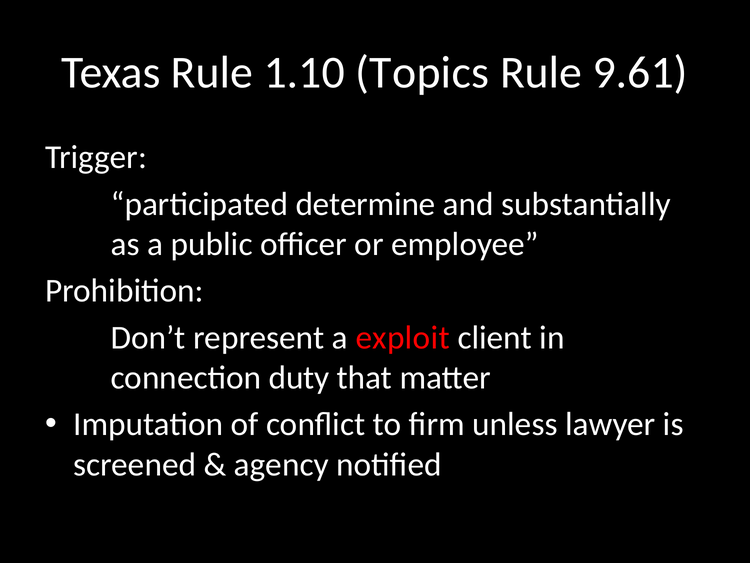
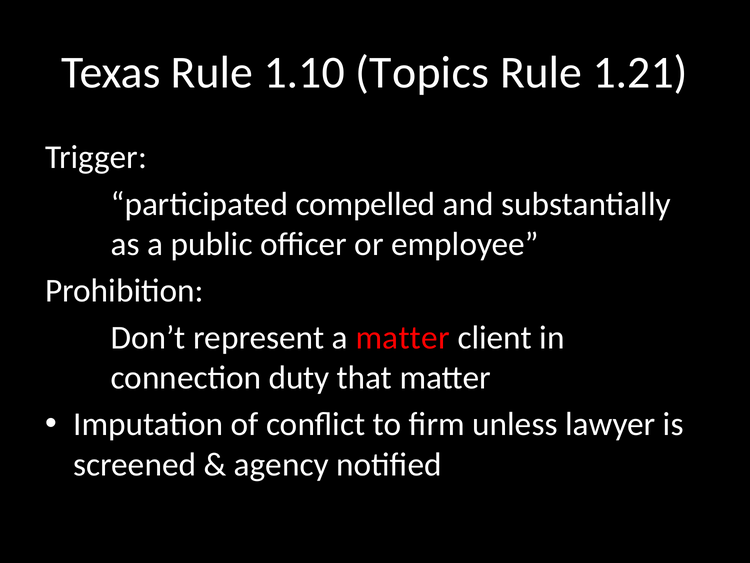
9.61: 9.61 -> 1.21 (640, 73)
determine: determine -> compelled (365, 204)
a exploit: exploit -> matter (403, 337)
